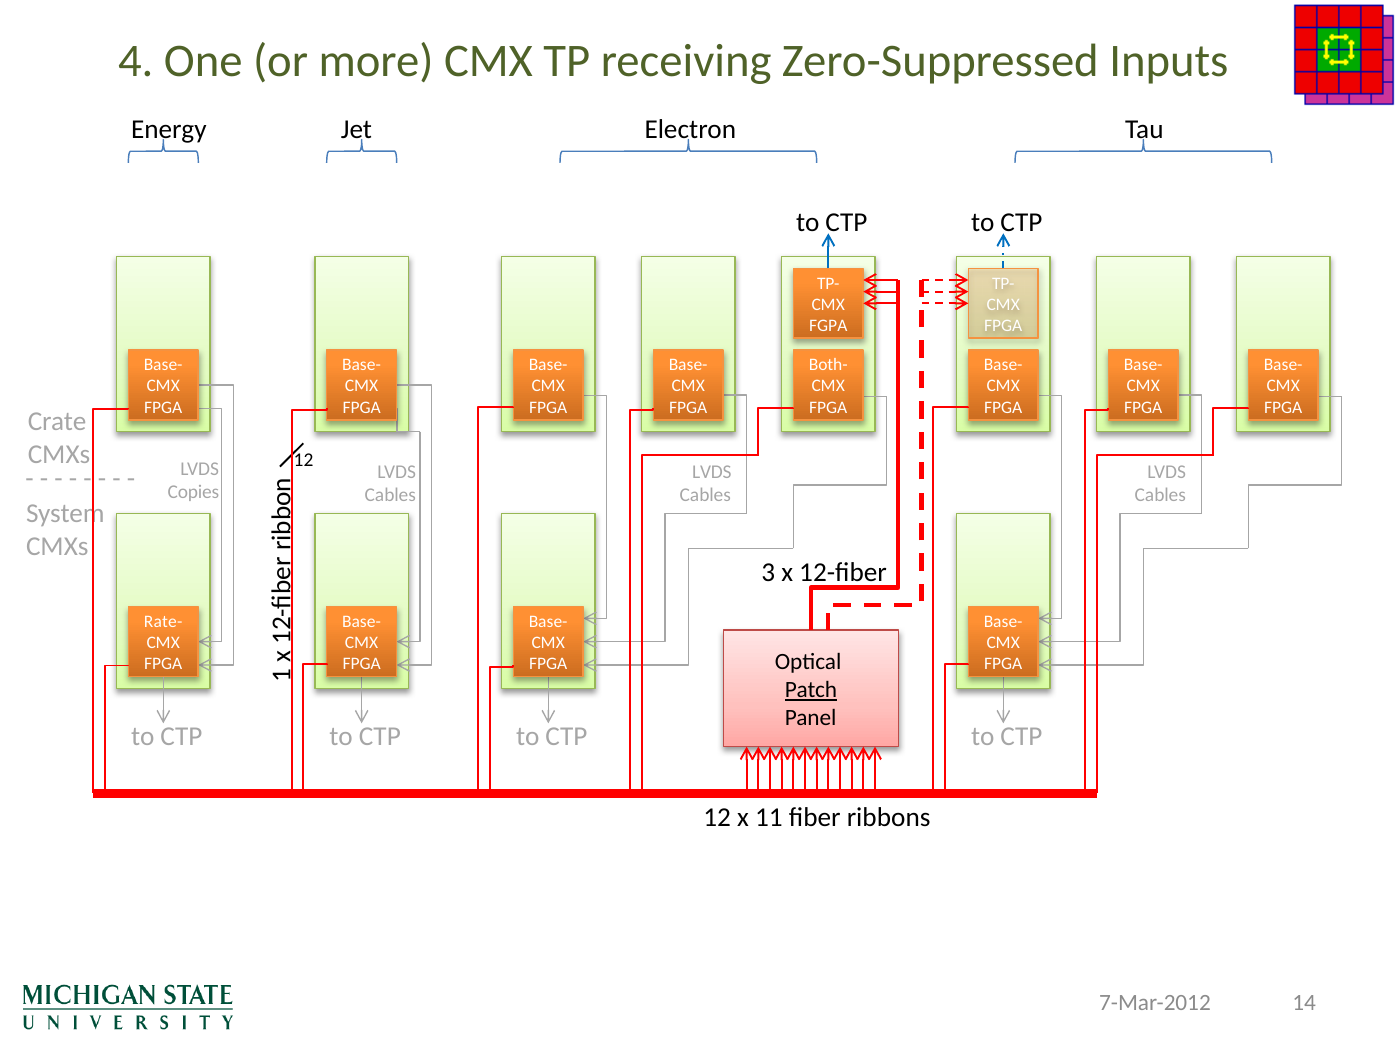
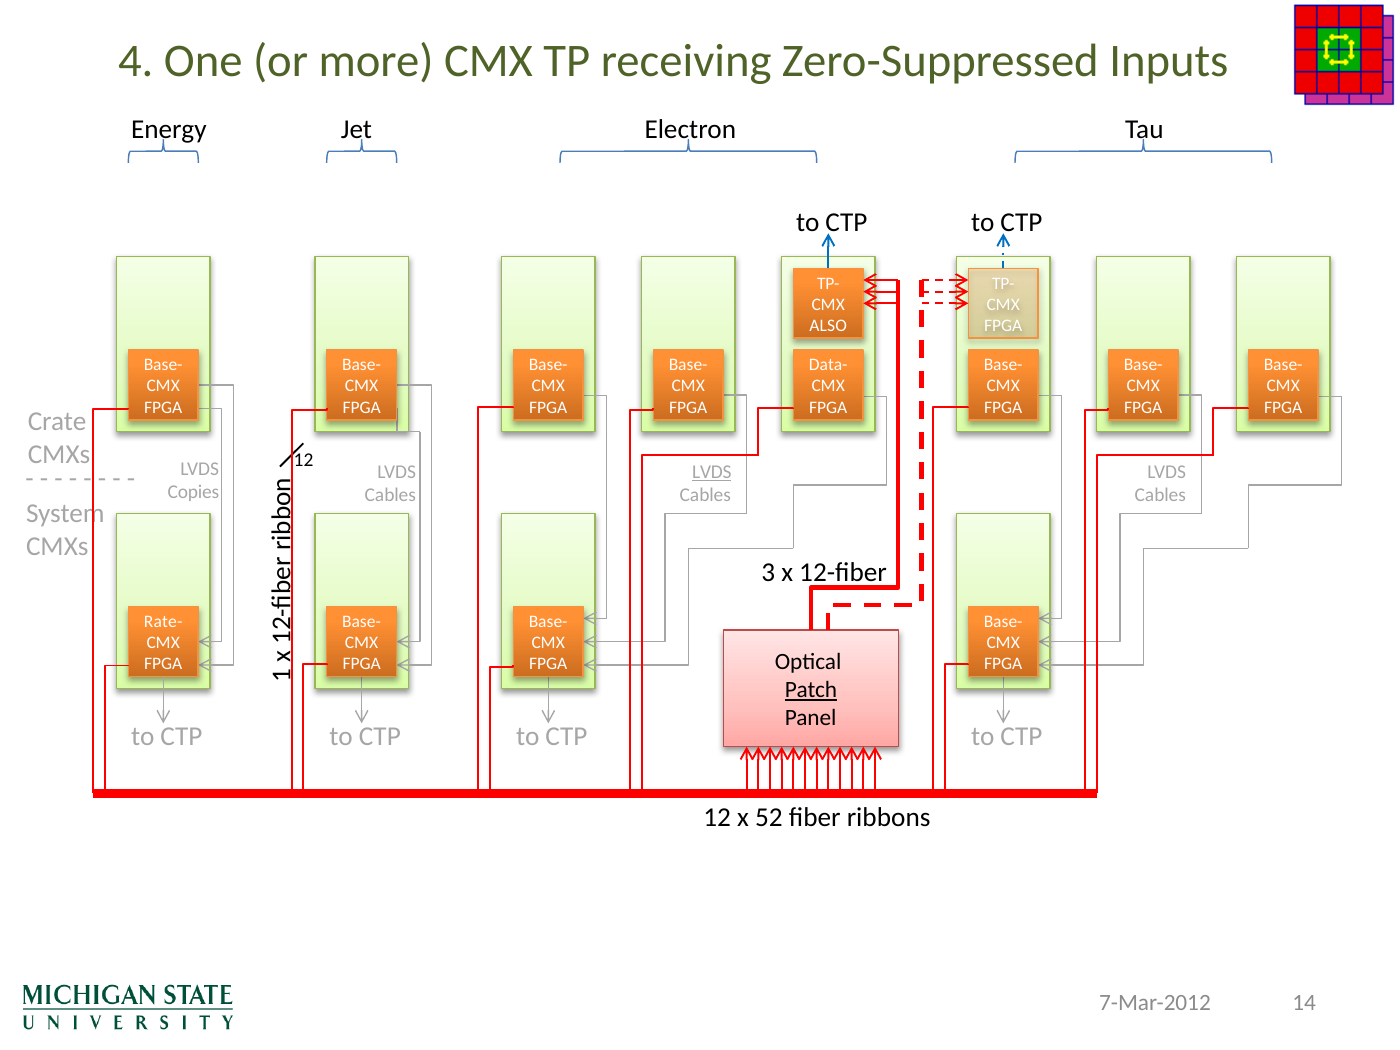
FGPA: FGPA -> ALSO (828, 326)
Both-: Both- -> Data- (828, 365)
LVDS underline: none -> present (712, 472)
11: 11 -> 52 (769, 818)
